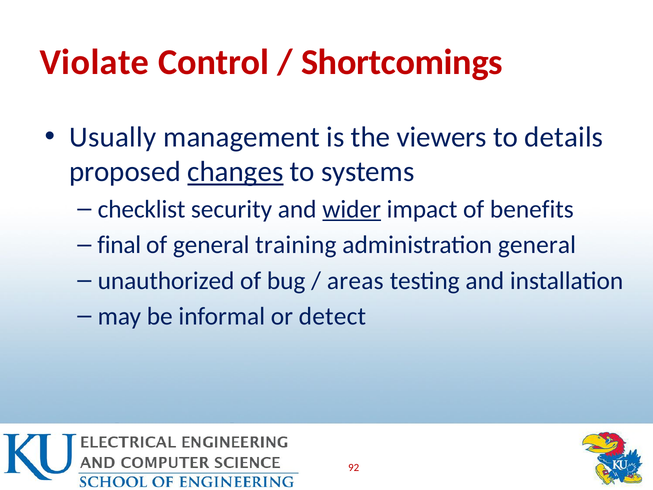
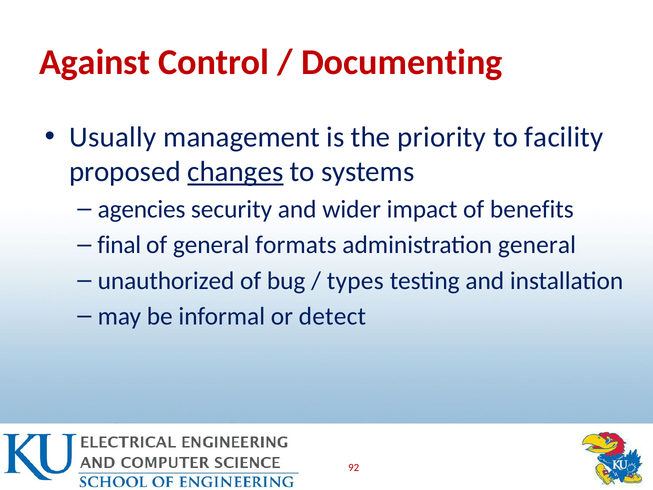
Violate: Violate -> Against (95, 62)
Shortcomings: Shortcomings -> Documenting (402, 62)
viewers: viewers -> priority (442, 137)
details: details -> facility (564, 137)
checklist: checklist -> agencies (142, 209)
wider underline: present -> none (352, 209)
training: training -> formats (296, 245)
areas: areas -> types (355, 280)
